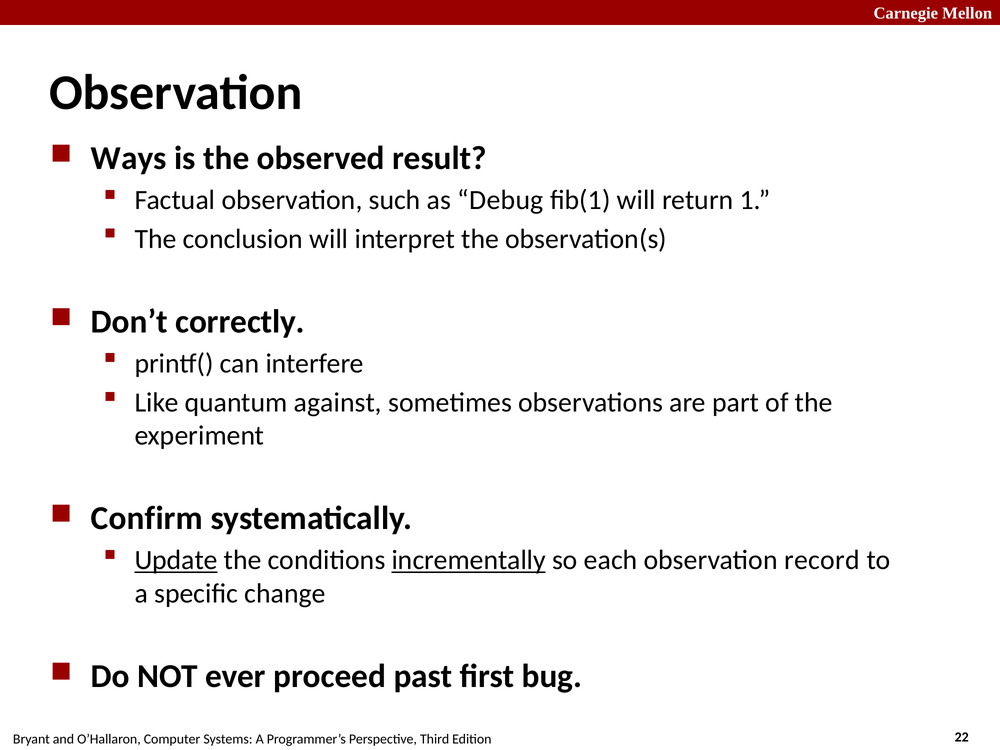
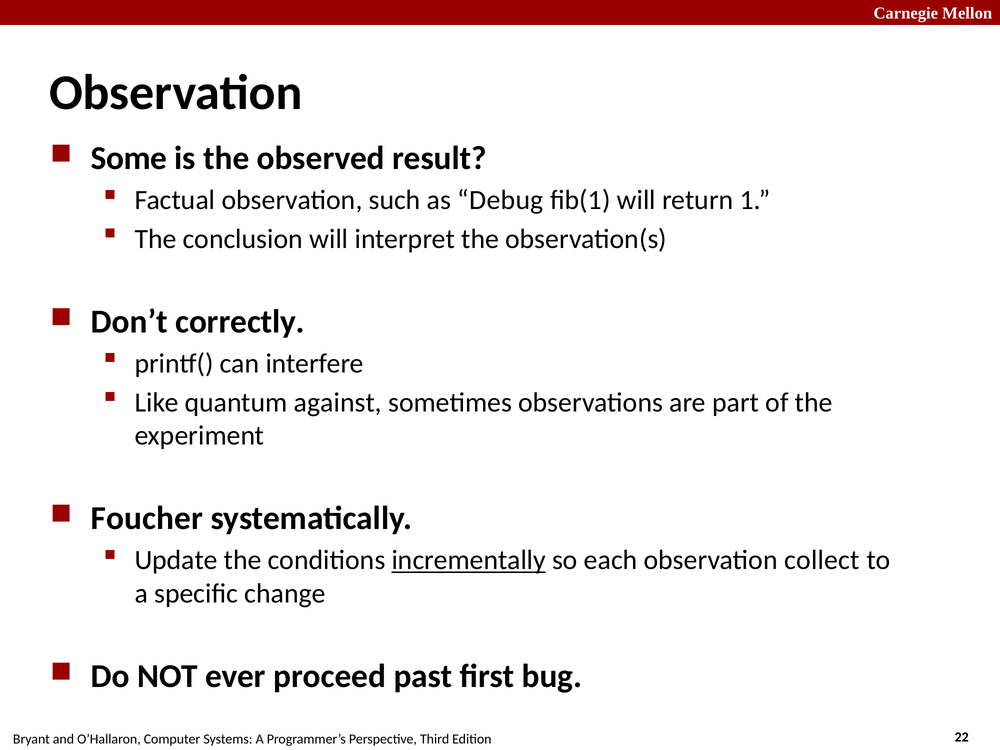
Ways: Ways -> Some (129, 158)
Confirm: Confirm -> Foucher (147, 518)
Update underline: present -> none (176, 560)
record: record -> collect (822, 560)
